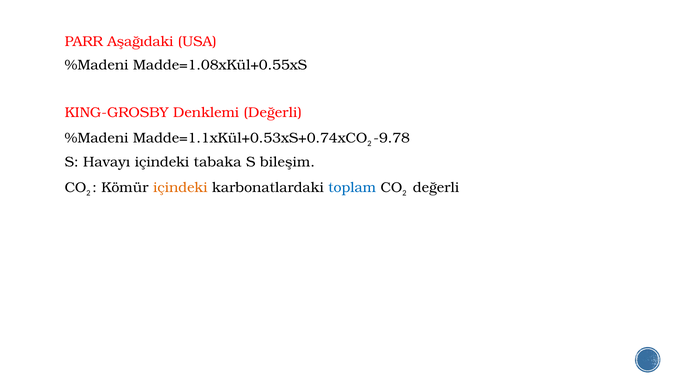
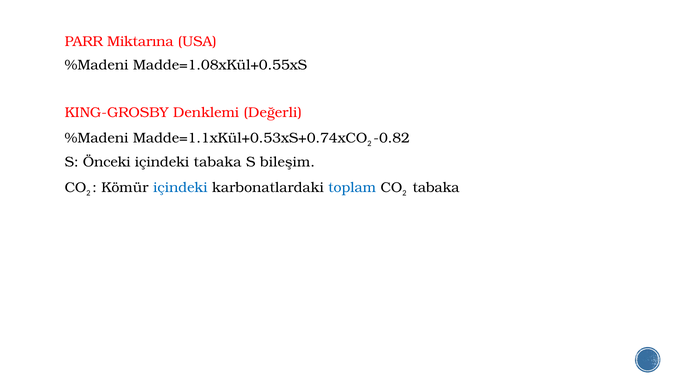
Aşağıdaki: Aşağıdaki -> Miktarına (140, 41)
‐9.78: ‐9.78 -> ‐0.82 (392, 138)
Havayı: Havayı -> Önceki (107, 162)
içindeki colour: orange -> blue (180, 188)
değerli: değerli -> tabaka (436, 188)
